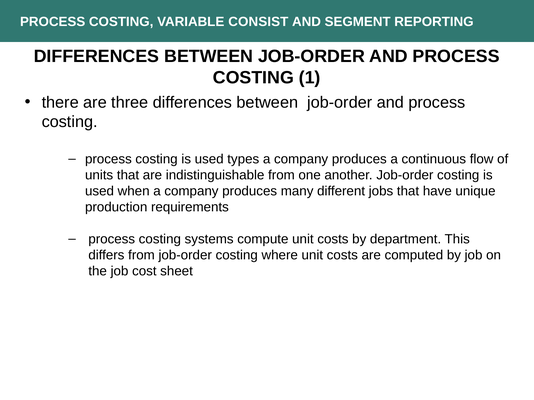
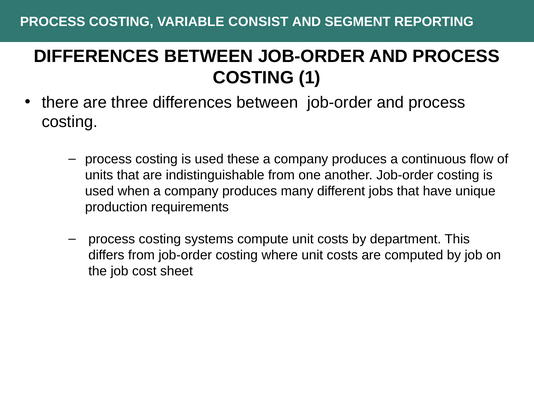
types: types -> these (243, 159)
